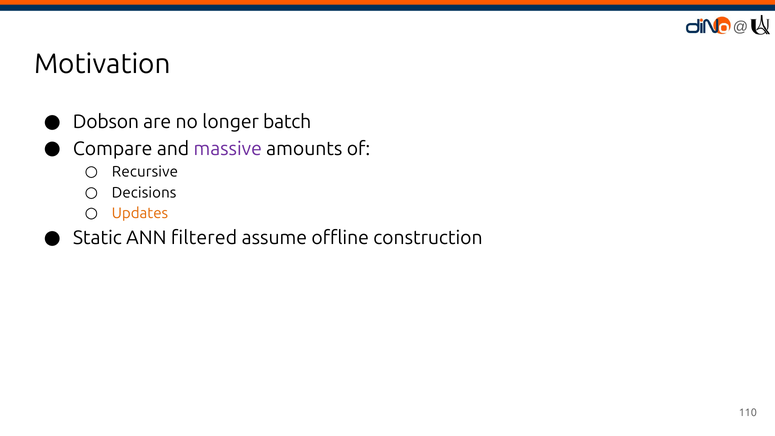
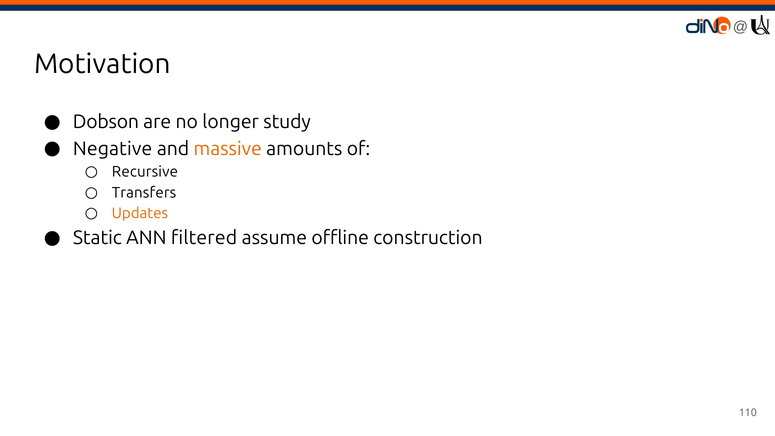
batch: batch -> study (287, 122)
Compare: Compare -> Negative (113, 149)
massive colour: purple -> orange (228, 149)
Decisions: Decisions -> Transfers (144, 193)
